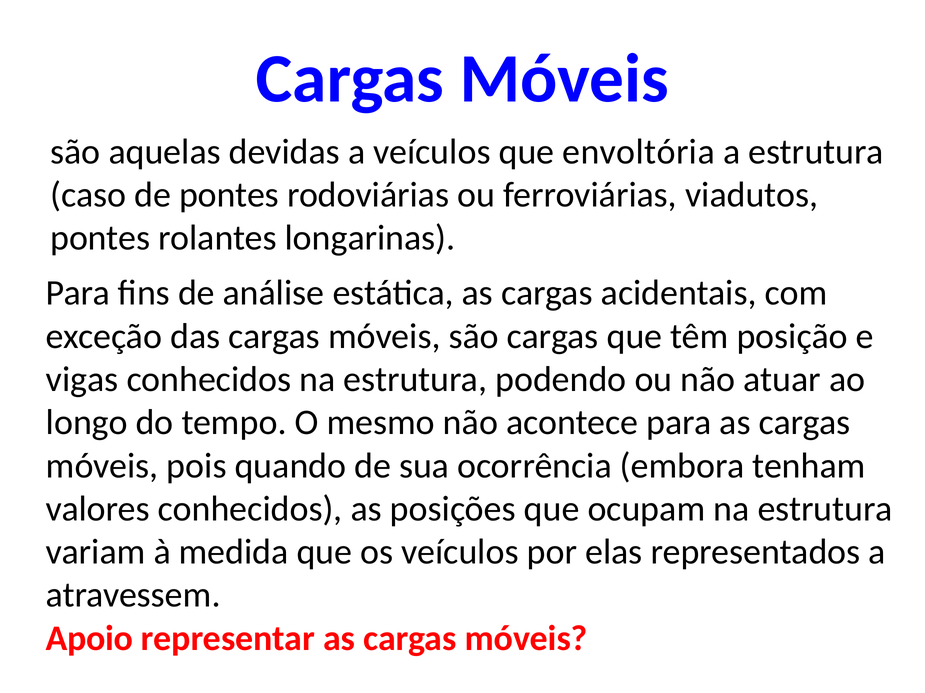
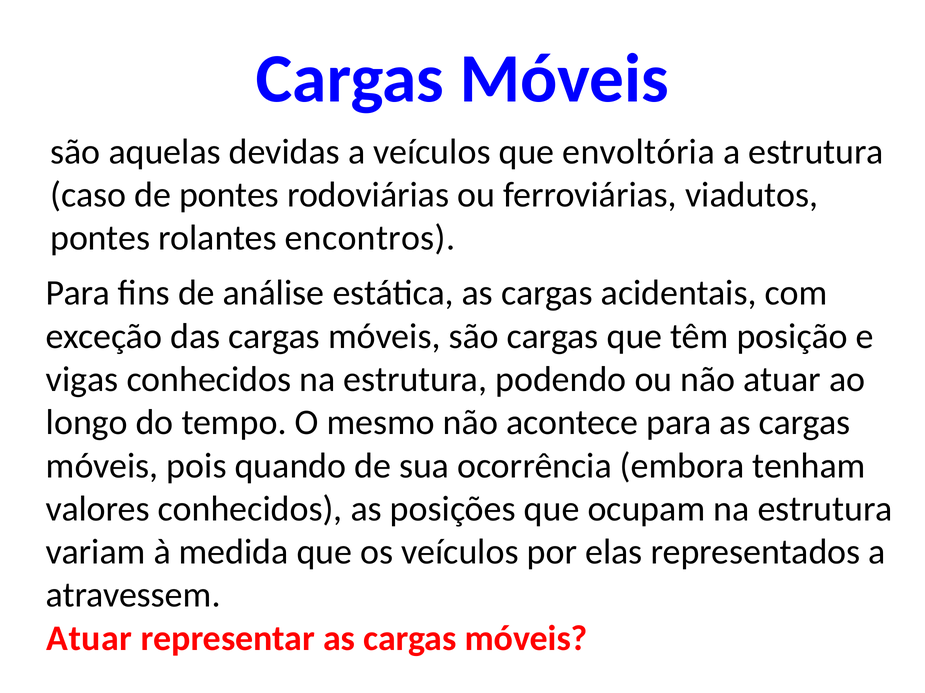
longarinas: longarinas -> encontros (370, 238)
Apoio: Apoio -> Atuar (89, 639)
